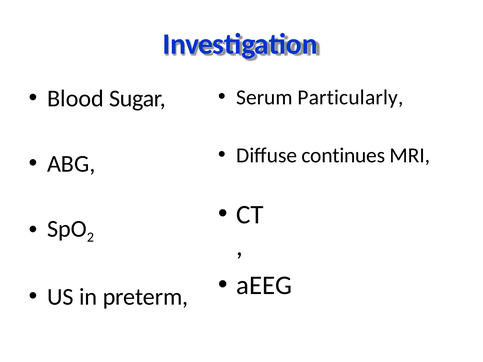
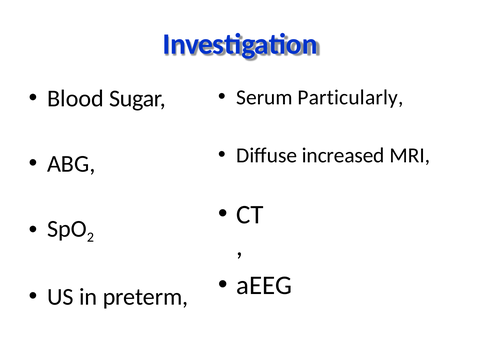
continues: continues -> increased (343, 155)
